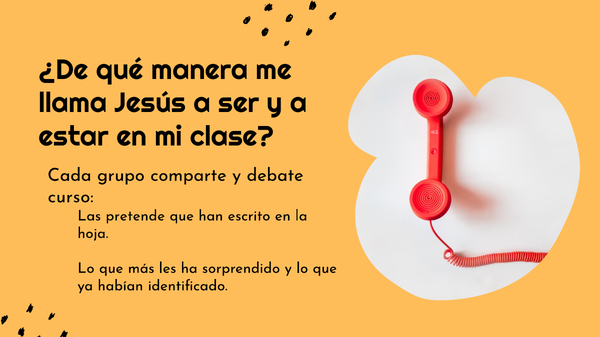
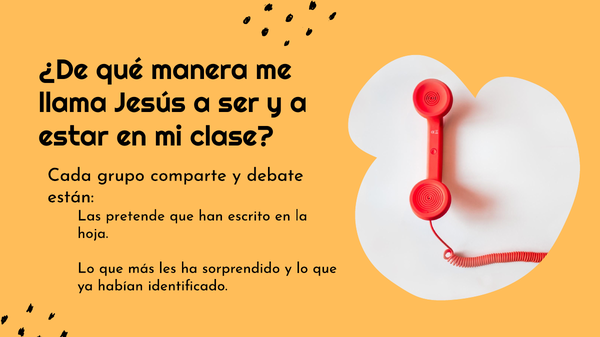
curso: curso -> están (71, 197)
